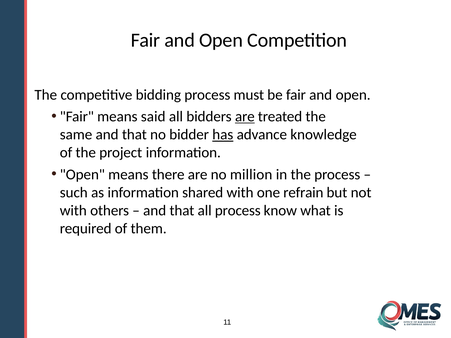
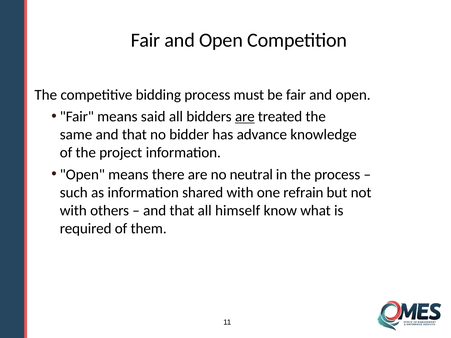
has underline: present -> none (223, 135)
million: million -> neutral (251, 175)
all process: process -> himself (238, 211)
